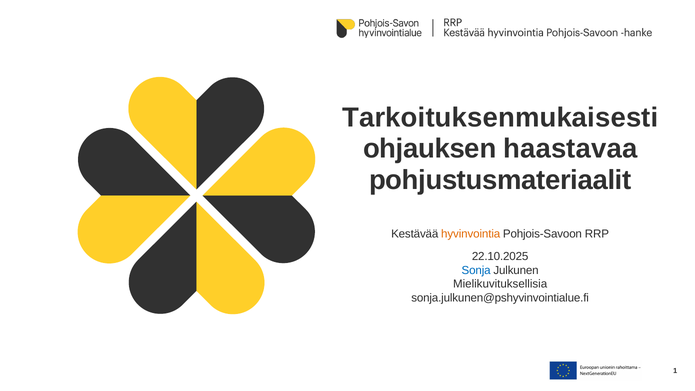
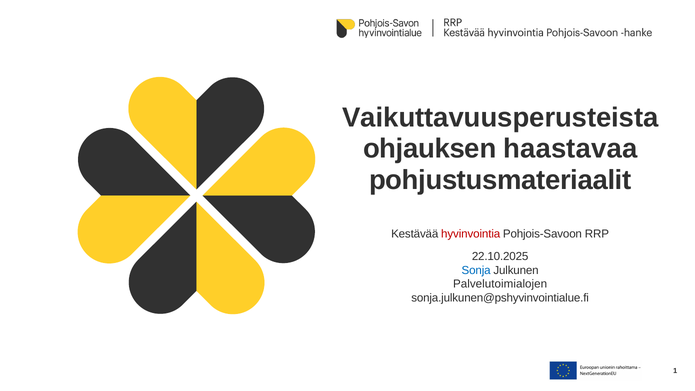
Tarkoituksenmukaisesti: Tarkoituksenmukaisesti -> Vaikuttavuusperusteista (500, 117)
hyvinvointia colour: orange -> red (471, 234)
Mielikuvituksellisia: Mielikuvituksellisia -> Palvelutoimialojen (500, 284)
